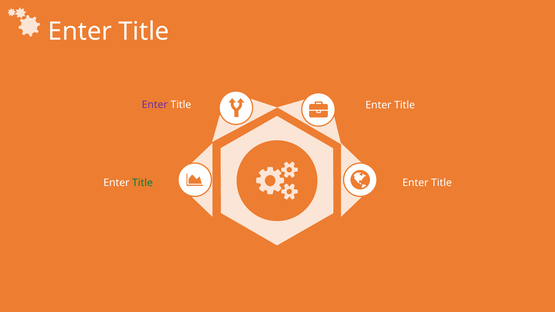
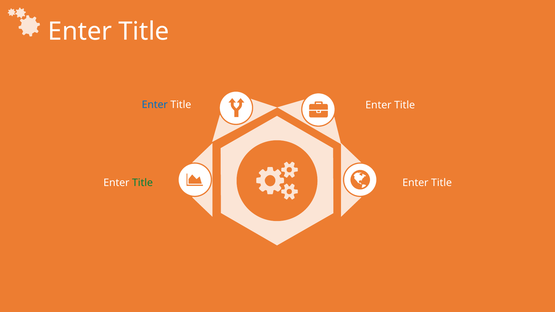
Enter colour: purple -> blue (155, 105)
